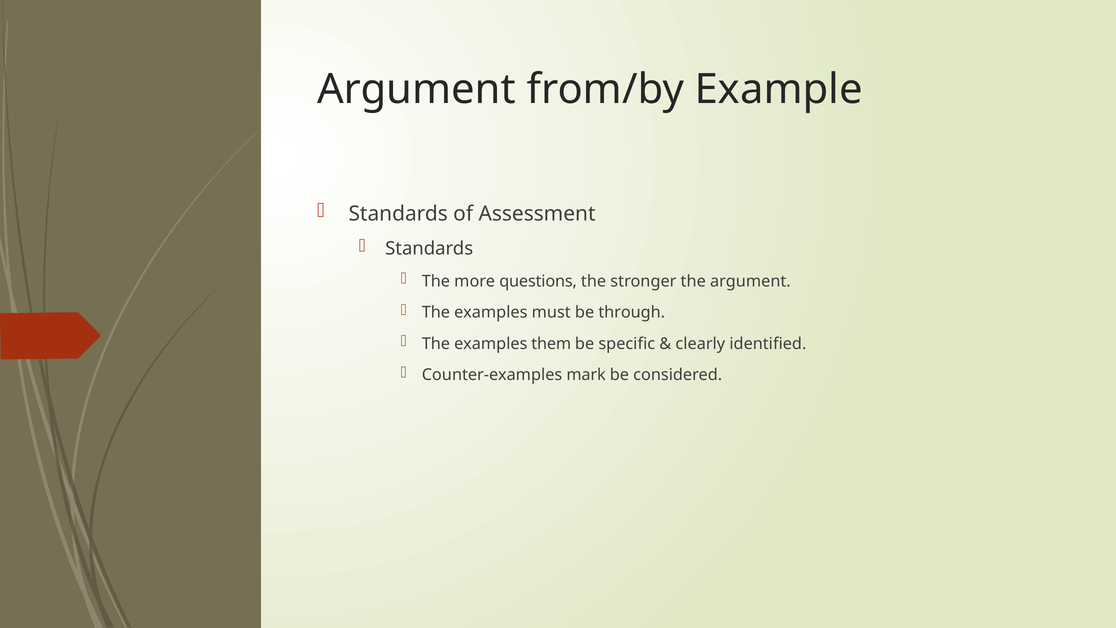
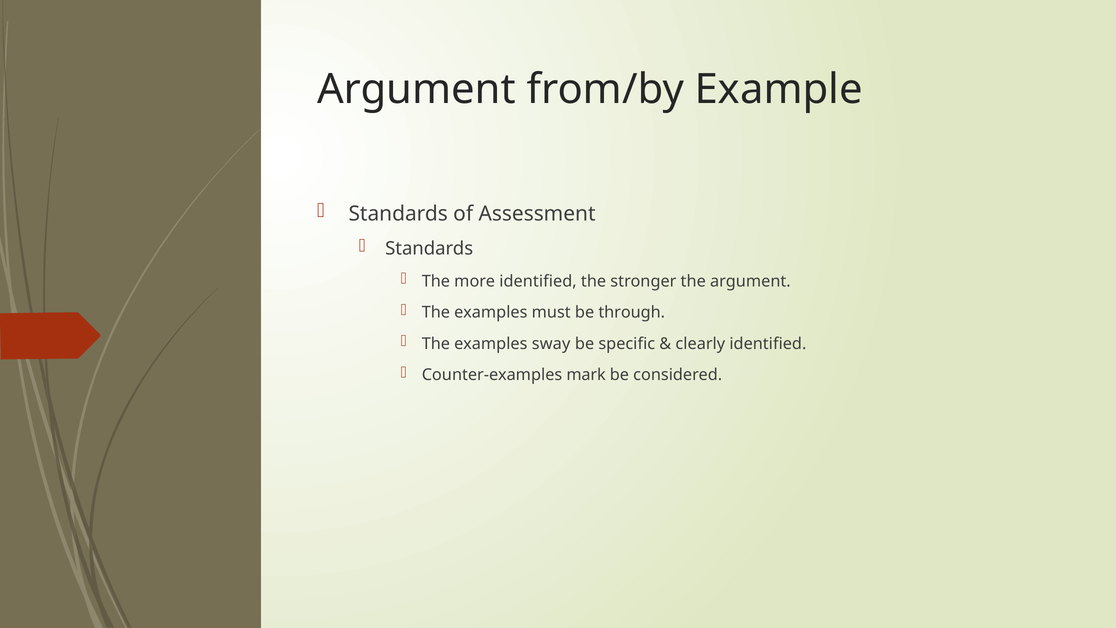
more questions: questions -> identified (538, 281)
them: them -> sway (551, 343)
